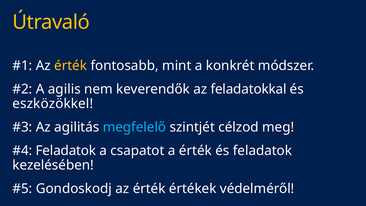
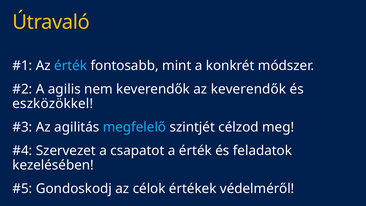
érték colour: yellow -> light blue (71, 66)
az feladatokkal: feladatokkal -> keverendők (248, 89)
Feladatok: Feladatok -> Szervezet (66, 151)
Gondoskodj az érték: érték -> célok (149, 189)
